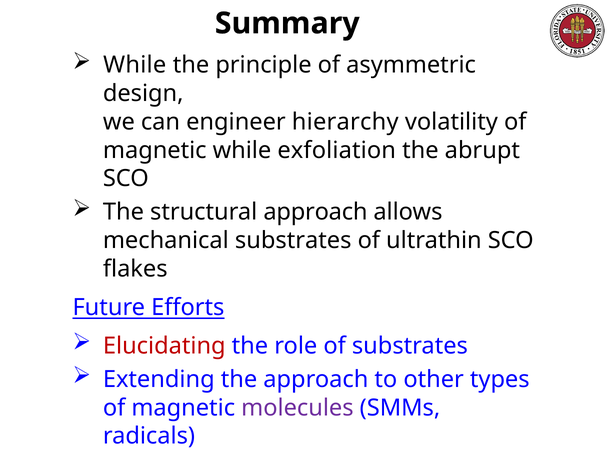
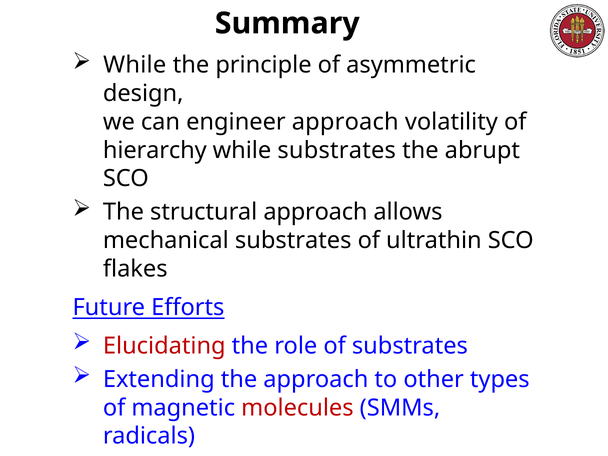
engineer hierarchy: hierarchy -> approach (345, 122)
magnetic: magnetic -> hierarchy (155, 150)
while exfoliation: exfoliation -> substrates (337, 150)
molecules colour: purple -> red (297, 408)
